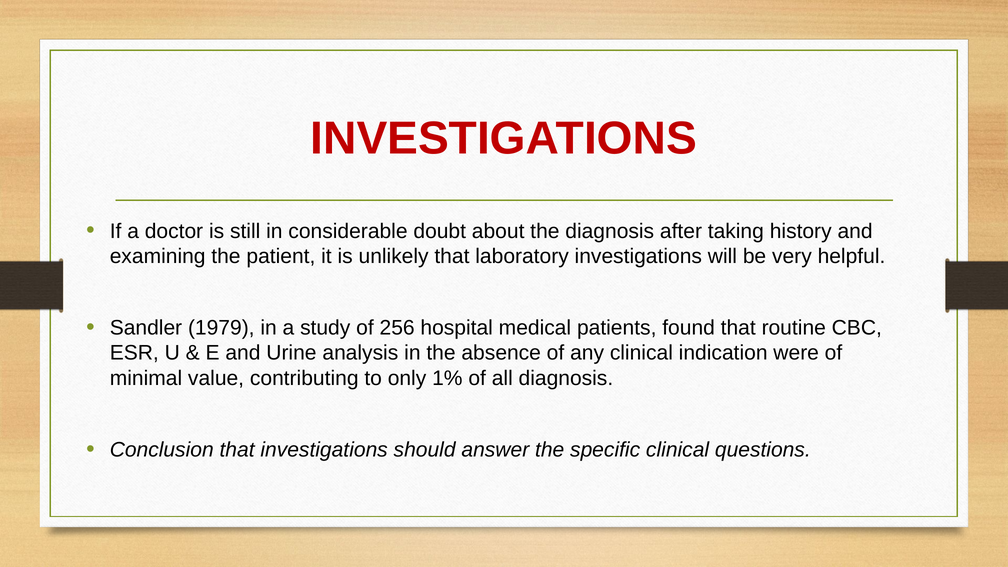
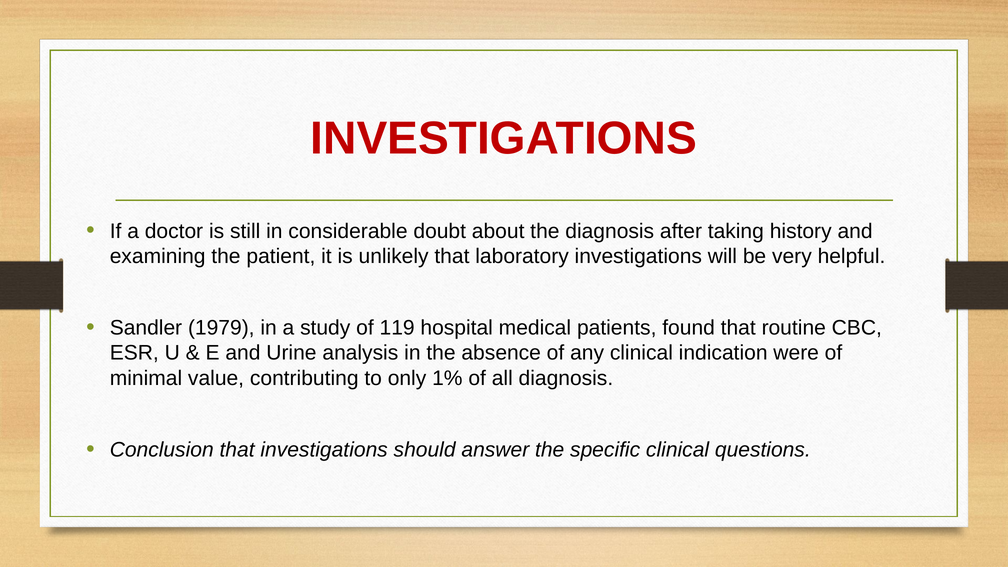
256: 256 -> 119 (397, 328)
